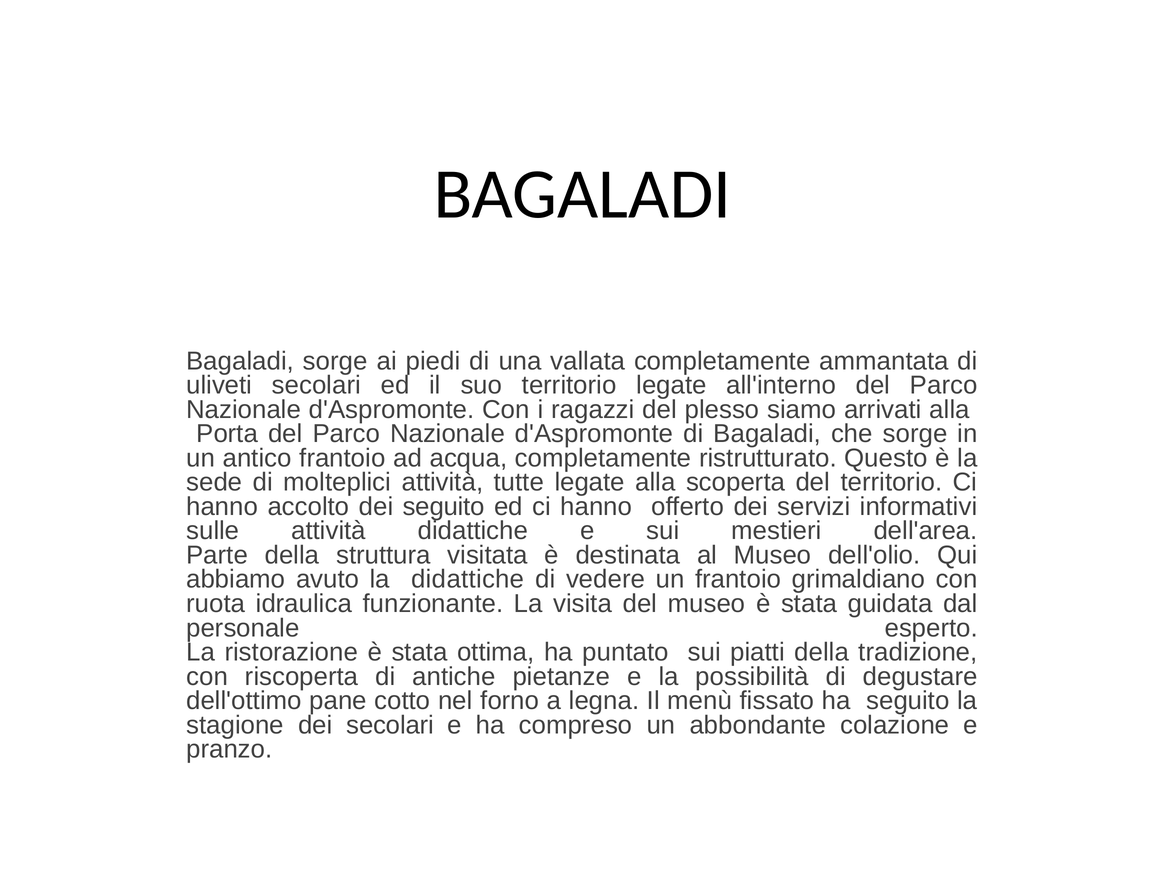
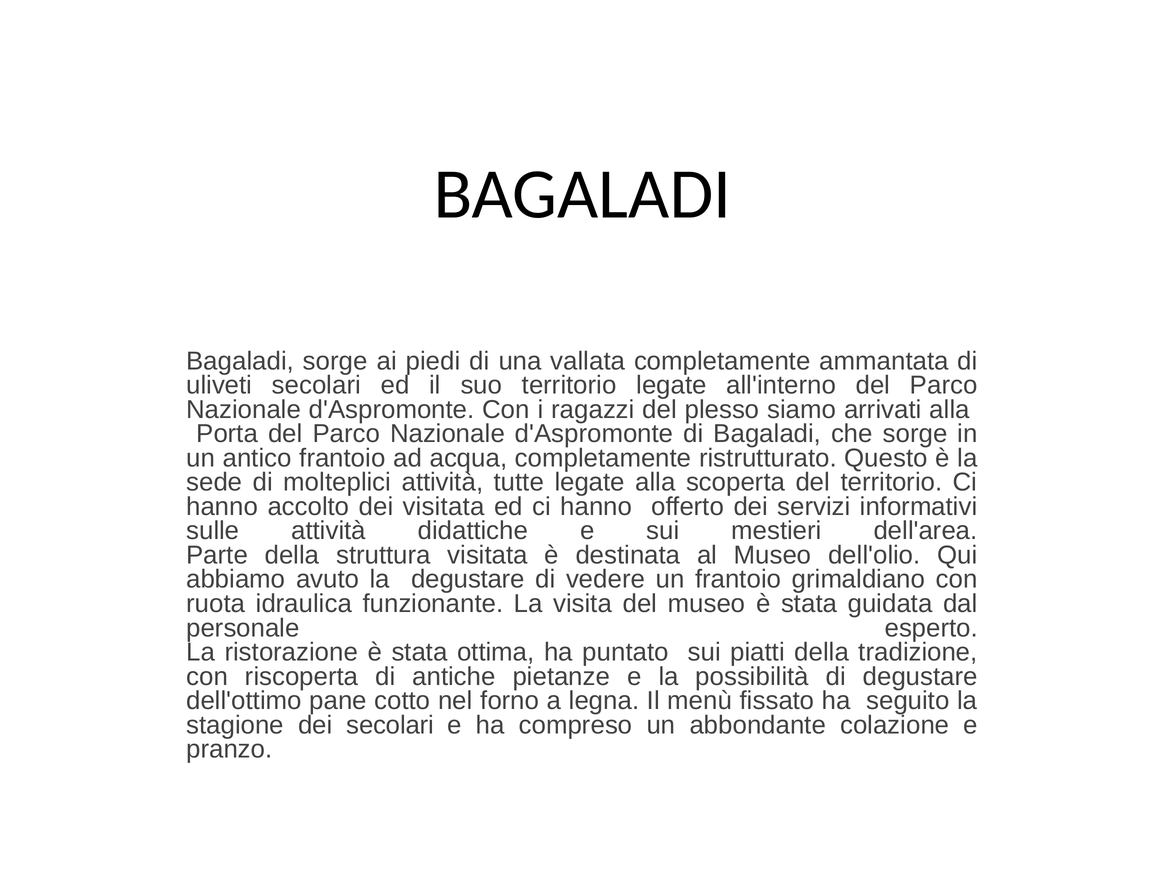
dei seguito: seguito -> visitata (444, 506)
la didattiche: didattiche -> degustare (468, 579)
